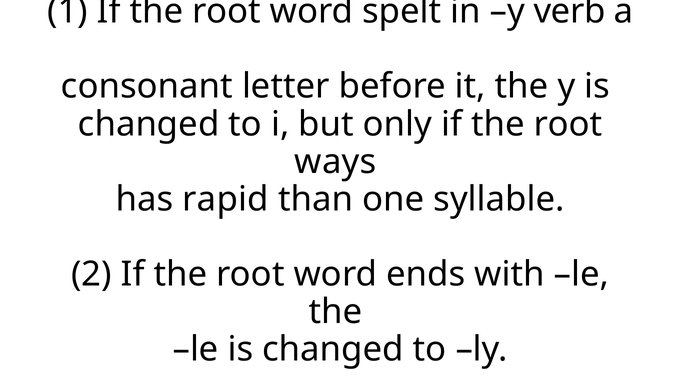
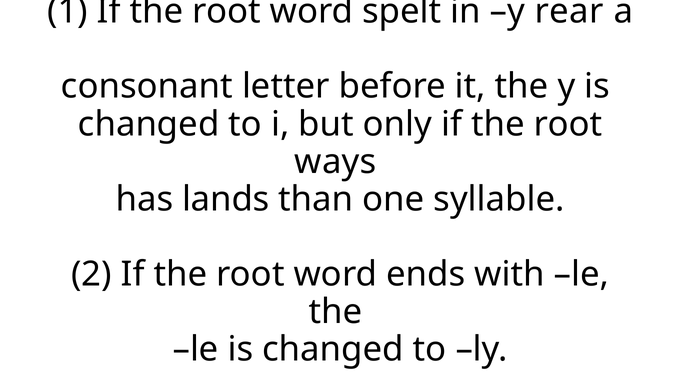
verb: verb -> rear (569, 11)
rapid: rapid -> lands (226, 199)
